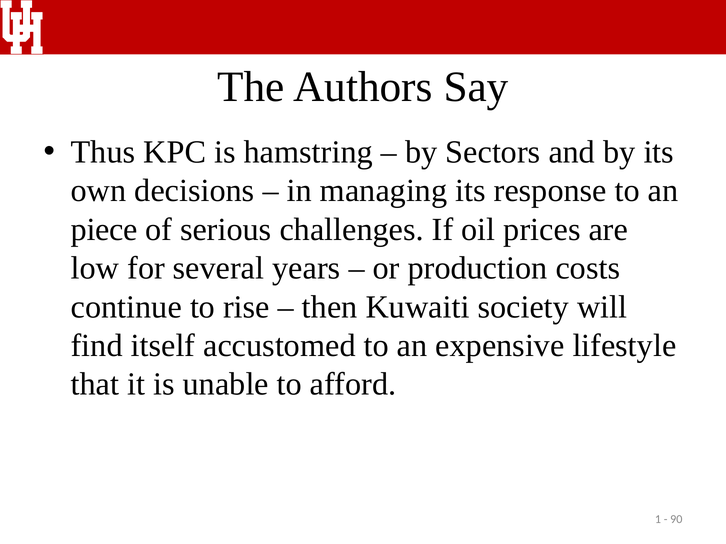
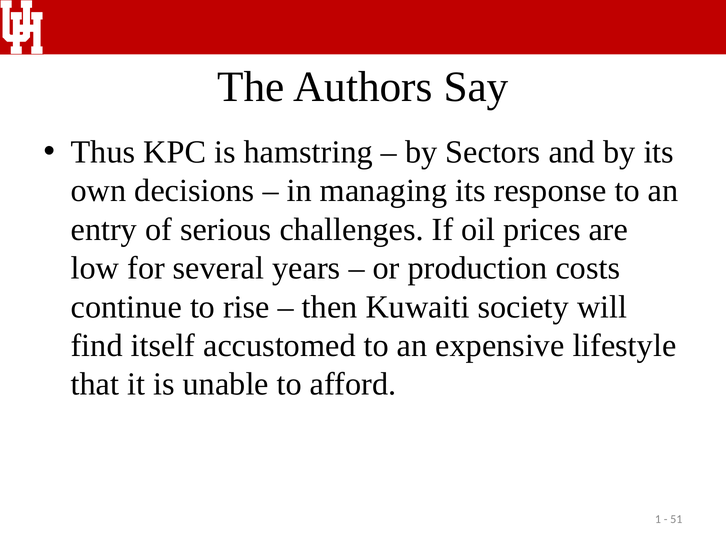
piece: piece -> entry (104, 230)
90: 90 -> 51 (676, 520)
